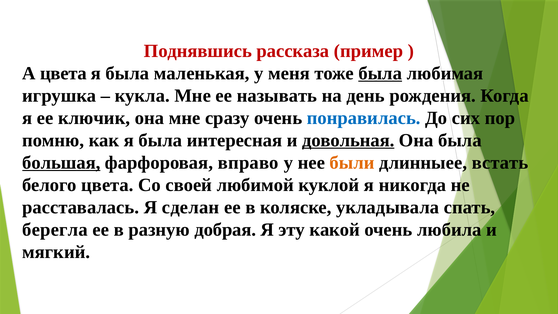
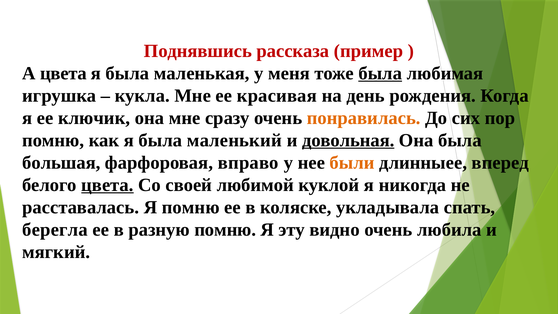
называть: называть -> красивая (277, 96)
понравилась colour: blue -> orange (364, 118)
интересная: интересная -> маленький (234, 140)
большая underline: present -> none (61, 162)
встать: встать -> вперед (500, 162)
цвета underline: none -> present (107, 185)
Я сделан: сделан -> помню (191, 207)
разную добрая: добрая -> помню (225, 229)
какой: какой -> видно (335, 229)
